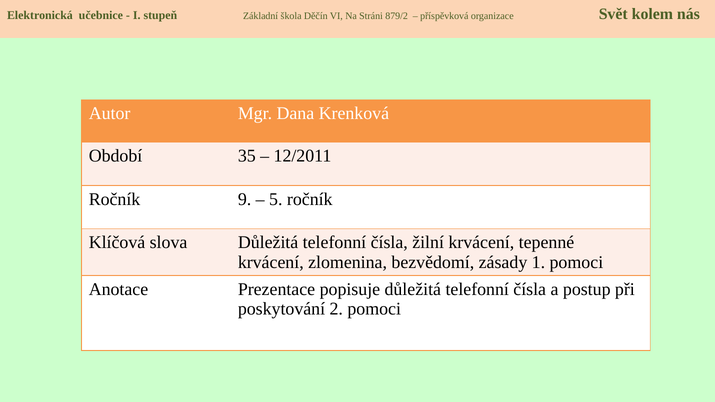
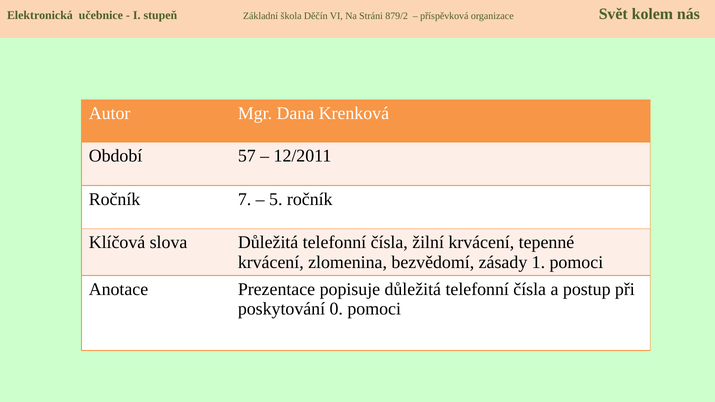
35: 35 -> 57 (247, 156)
9: 9 -> 7 (245, 199)
2: 2 -> 0 (336, 309)
